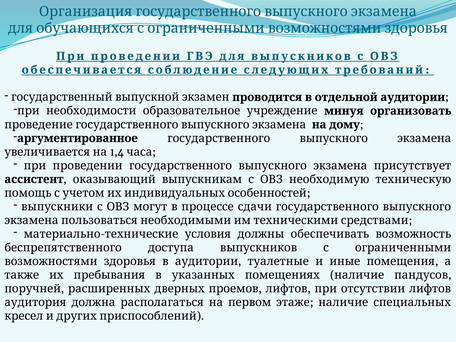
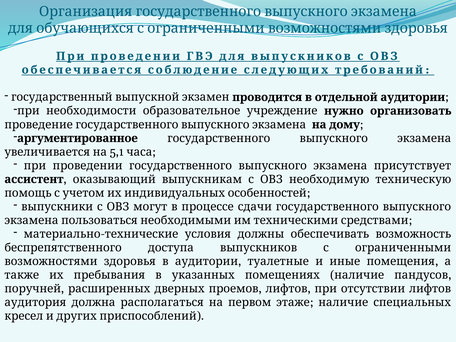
минуя: минуя -> нужно (344, 111)
1,4: 1,4 -> 5,1 (117, 152)
